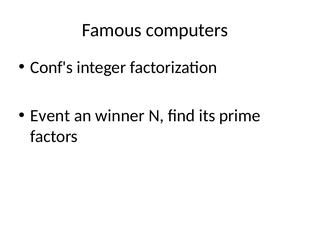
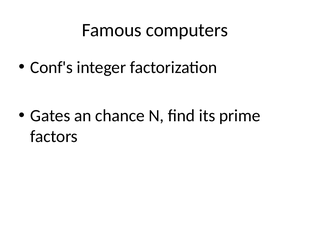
Event: Event -> Gates (50, 116)
winner: winner -> chance (120, 116)
